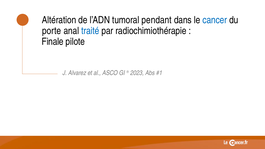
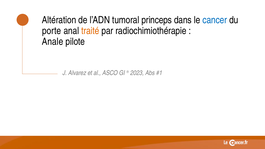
pendant: pendant -> princeps (157, 20)
traité colour: blue -> orange (90, 31)
Finale: Finale -> Anale (53, 42)
